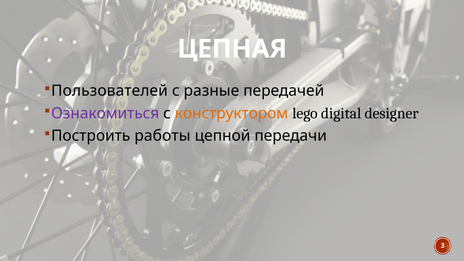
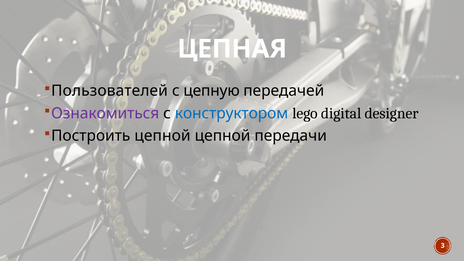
разные: разные -> цепную (212, 91)
конструктором colour: orange -> blue (232, 113)
Построить работы: работы -> цепной (162, 136)
